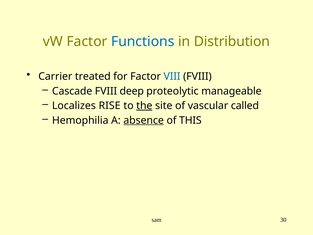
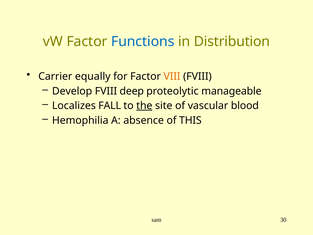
treated: treated -> equally (93, 76)
VIII colour: blue -> orange (172, 76)
Cascade: Cascade -> Develop (72, 91)
RISE: RISE -> FALL (110, 106)
called: called -> blood (245, 106)
absence underline: present -> none (144, 120)
